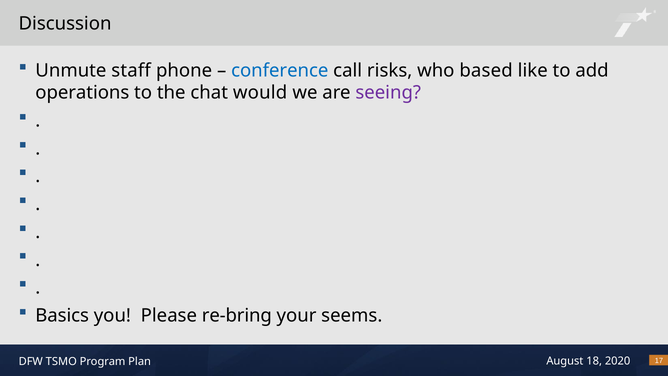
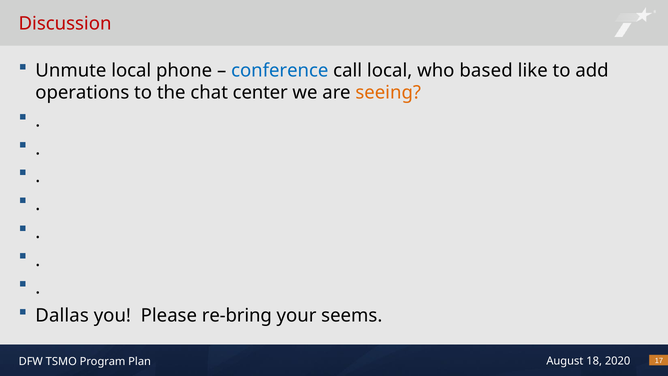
Discussion colour: black -> red (65, 24)
Unmute staff: staff -> local (131, 70)
call risks: risks -> local (390, 70)
would: would -> center (260, 93)
seeing colour: purple -> orange (388, 93)
Basics: Basics -> Dallas (62, 315)
